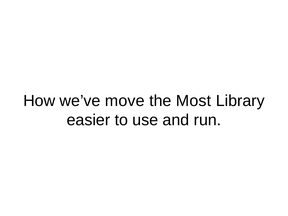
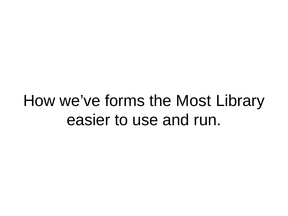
move: move -> forms (125, 101)
